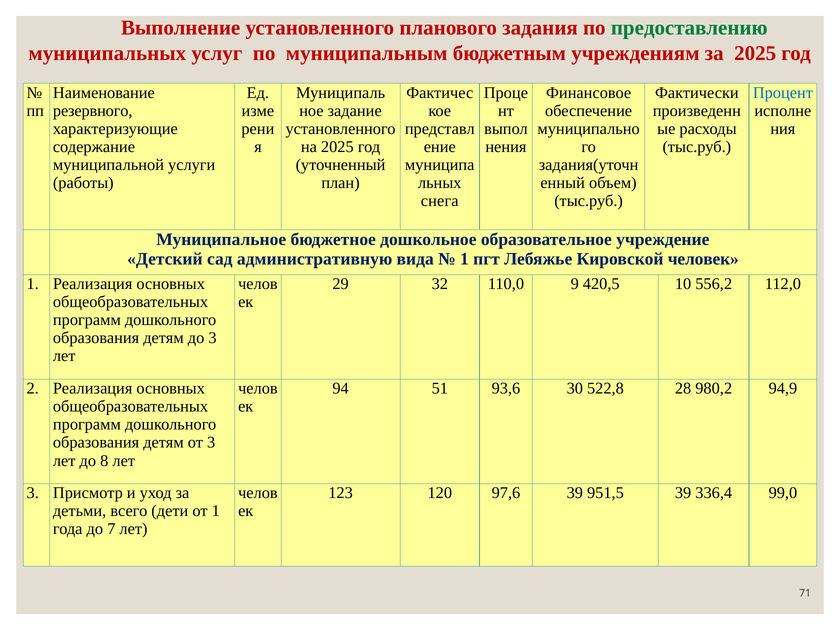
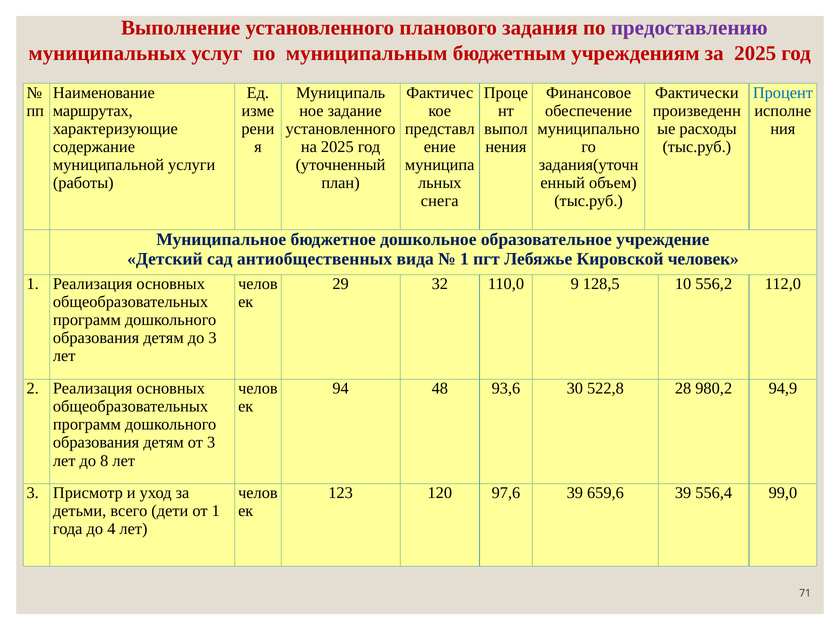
предоставлению colour: green -> purple (689, 28)
резервного: резервного -> маршрутах (93, 111)
административную: административную -> антиобщественных (315, 259)
420,5: 420,5 -> 128,5 (601, 284)
51: 51 -> 48 (440, 388)
951,5: 951,5 -> 659,6 (605, 493)
336,4: 336,4 -> 556,4 (714, 493)
7: 7 -> 4 (111, 529)
